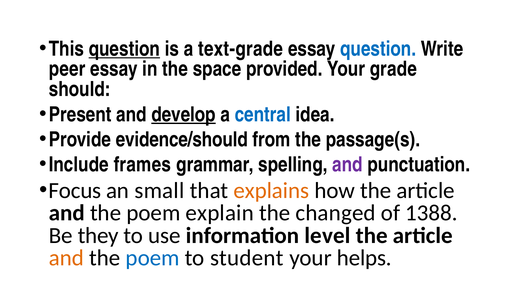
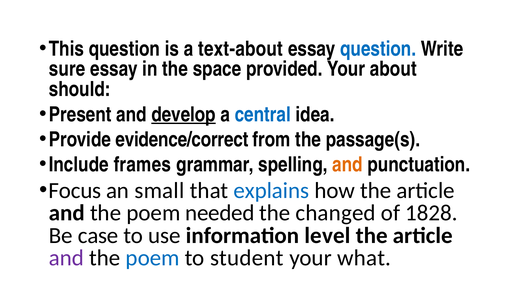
question underline: present -> none (124, 49)
text-grade: text-grade -> text-about (241, 49)
peer: peer -> sure (67, 69)
grade: grade -> about (393, 69)
evidence/should: evidence/should -> evidence/correct (182, 140)
and colour: purple -> orange (348, 165)
explains colour: orange -> blue (271, 191)
explain: explain -> needed (220, 213)
1388: 1388 -> 1828 (432, 213)
they: they -> case (98, 236)
and colour: orange -> purple (66, 258)
helps: helps -> what (364, 258)
